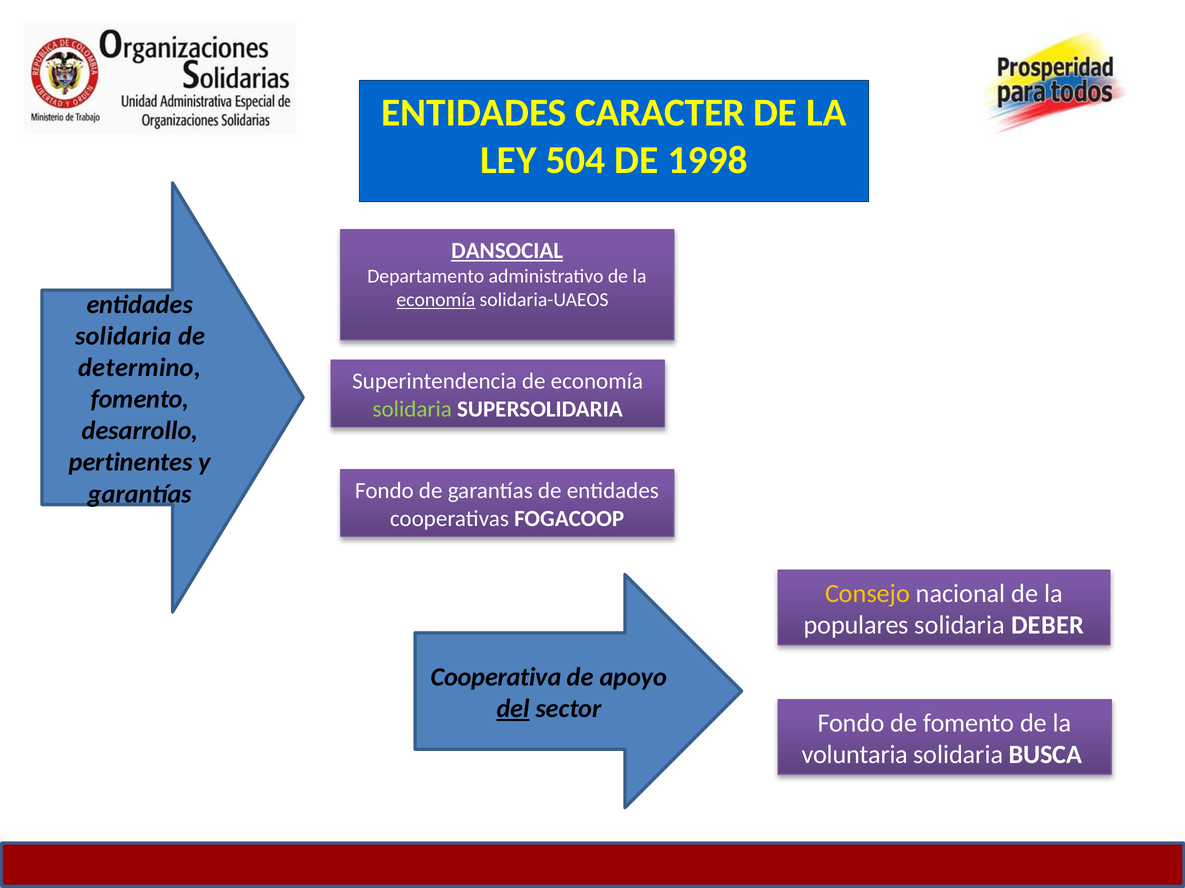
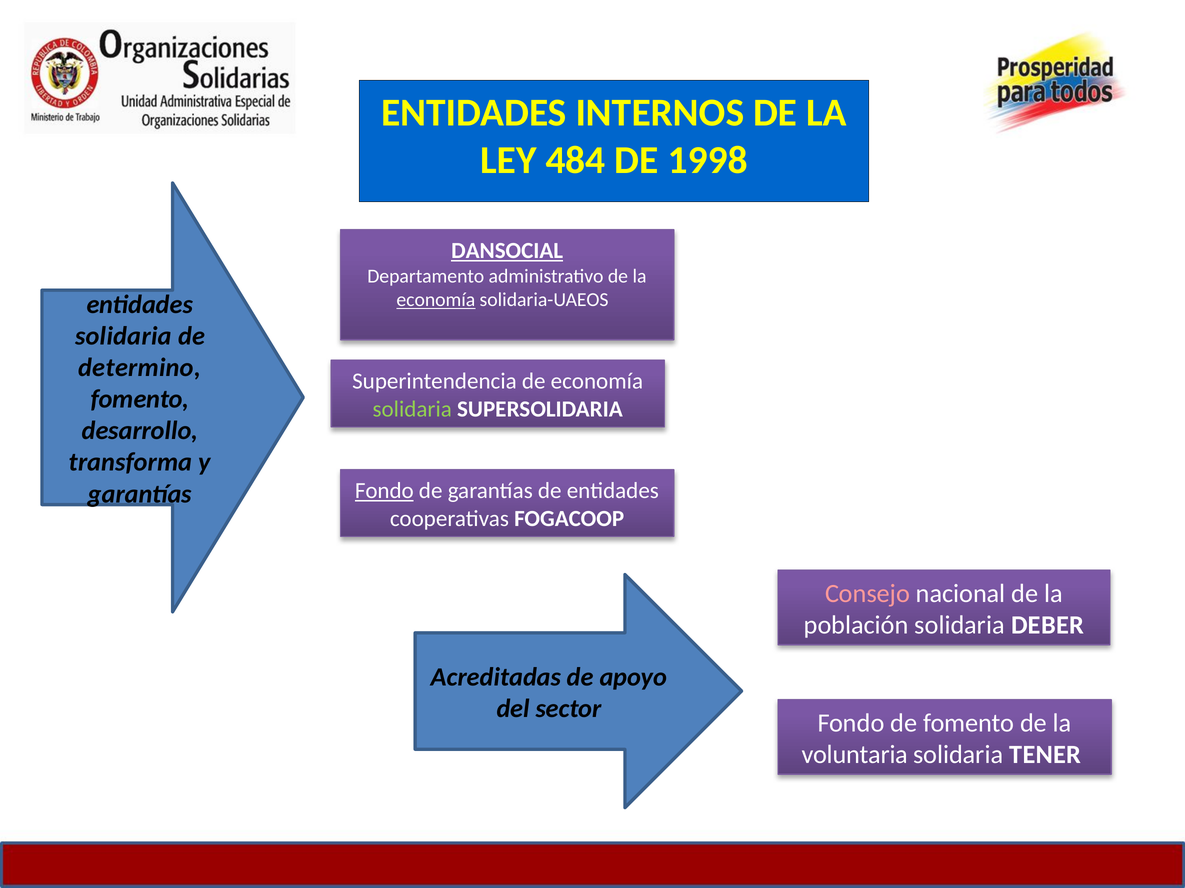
CARACTER: CARACTER -> INTERNOS (660, 113)
504: 504 -> 484 (575, 160)
pertinentes: pertinentes -> transforma (131, 463)
Fondo underline: none -> present (384, 491)
Consejo colour: yellow -> pink (867, 594)
populares: populares -> población (856, 625)
Cooperativa: Cooperativa -> Acreditadas (496, 678)
del underline: present -> none (513, 709)
BUSCA: BUSCA -> TENER (1045, 755)
